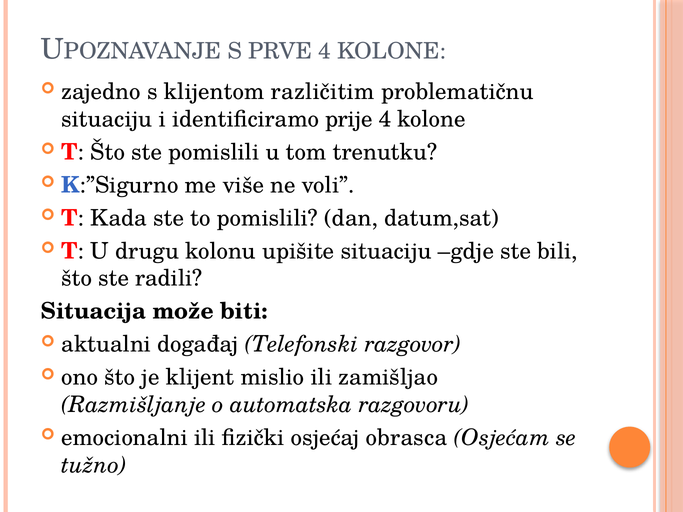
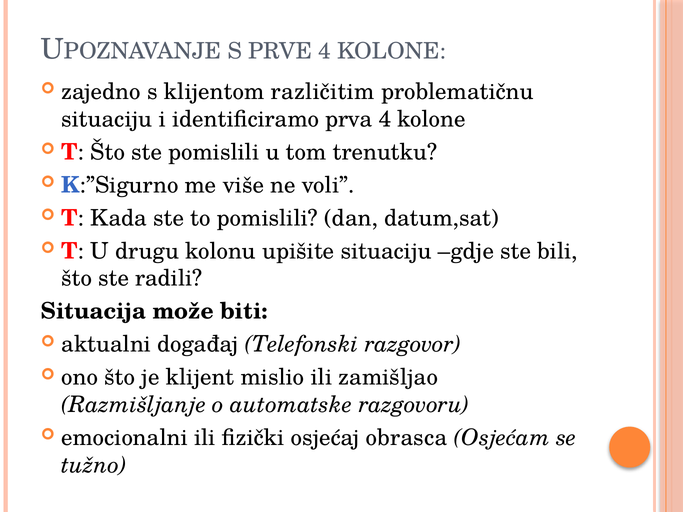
prije: prije -> prva (349, 119)
automatska: automatska -> automatske (291, 405)
